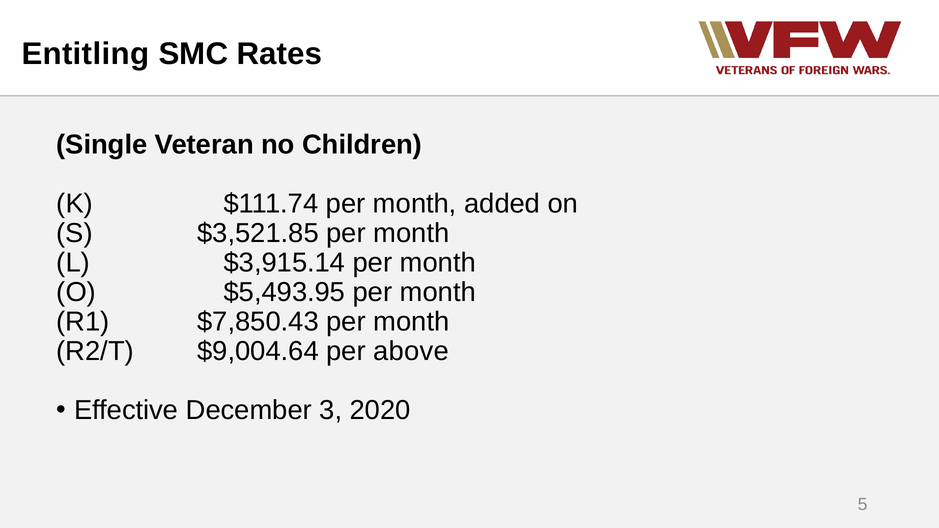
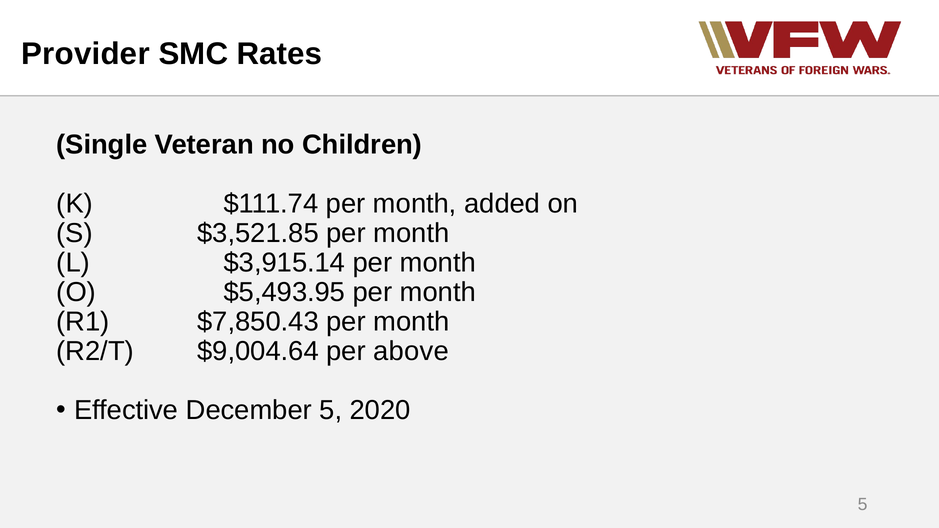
Entitling: Entitling -> Provider (85, 54)
December 3: 3 -> 5 (331, 410)
